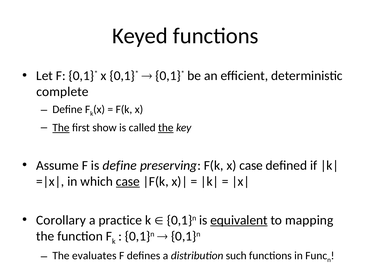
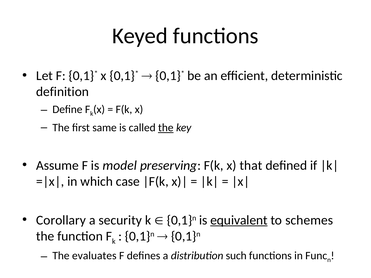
complete: complete -> definition (63, 92)
The underline: present -> none (61, 128)
show: show -> same (105, 128)
is define: define -> model (120, 165)
x case: case -> that (251, 165)
case underline: present -> none (128, 182)
practice: practice -> security (120, 220)
mapping: mapping -> schemes (309, 220)
